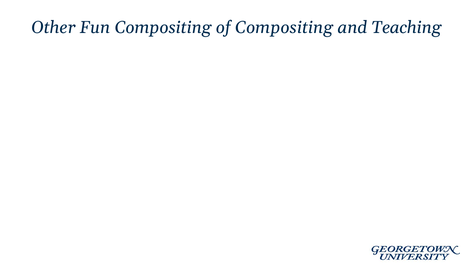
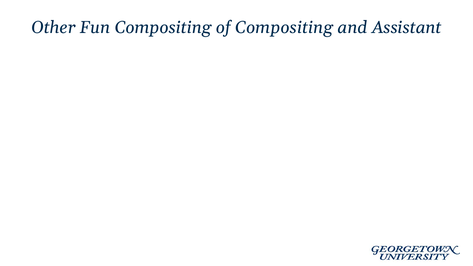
Teaching: Teaching -> Assistant (407, 28)
